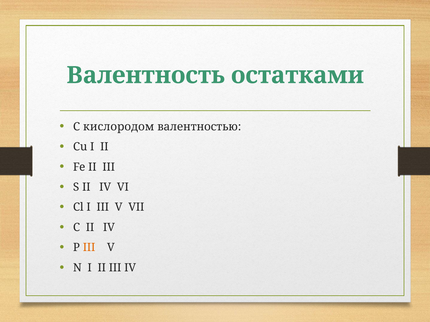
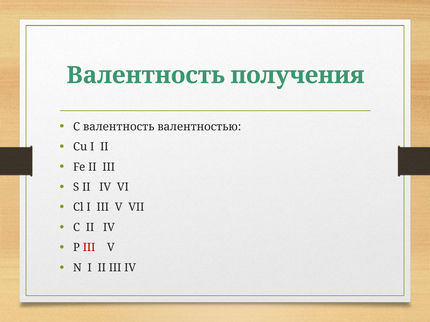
остатками: остатками -> получения (298, 75)
C кислородом: кислородом -> валентность (119, 127)
III colour: orange -> red (89, 248)
